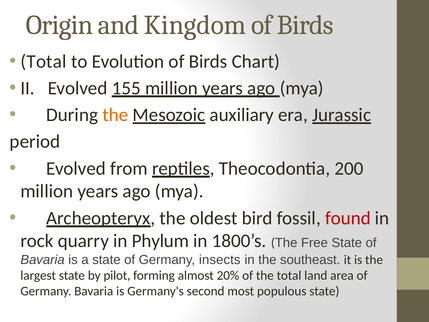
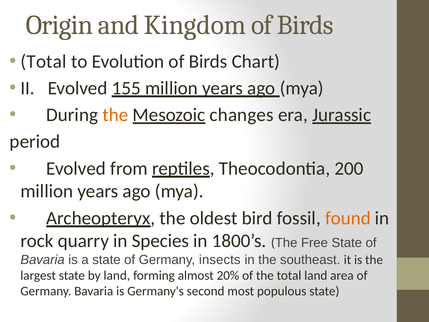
auxiliary: auxiliary -> changes (242, 115)
found colour: red -> orange (348, 218)
Phylum: Phylum -> Species (160, 241)
by pilot: pilot -> land (117, 275)
